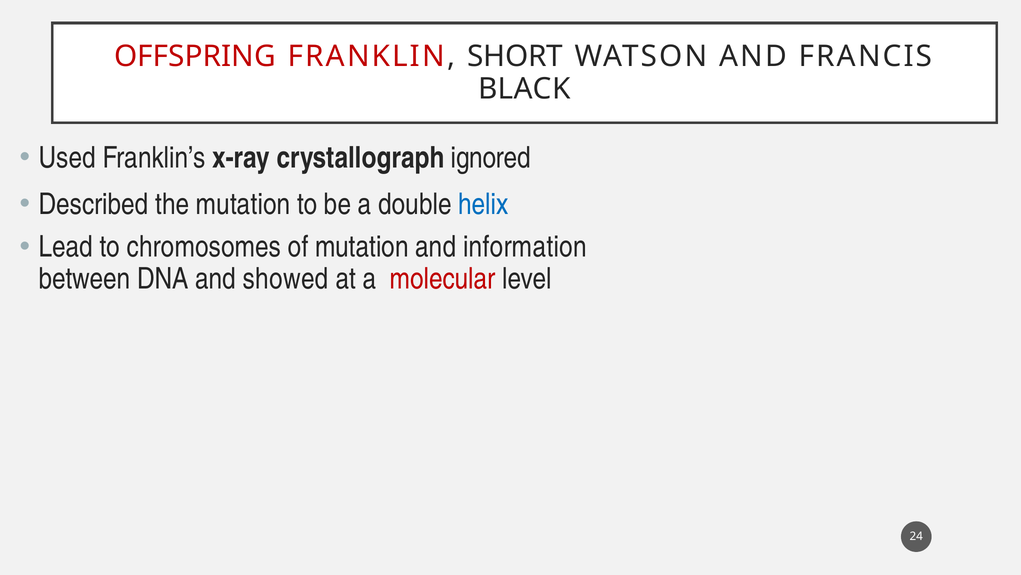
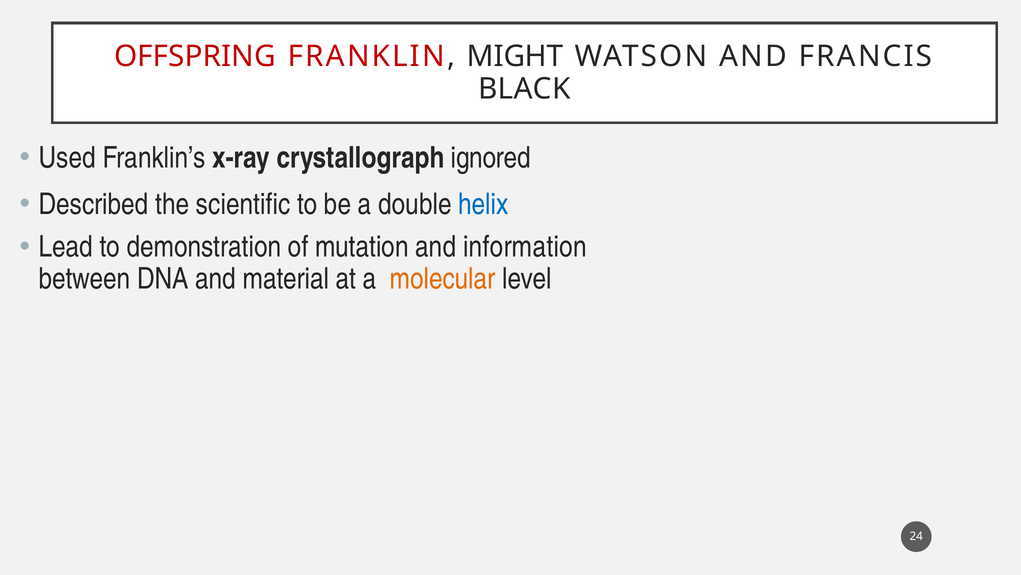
SHORT: SHORT -> MIGHT (515, 56)
the mutation: mutation -> scientific (243, 204)
chromosomes: chromosomes -> demonstration (204, 247)
showed: showed -> material (286, 279)
molecular colour: red -> orange (443, 279)
